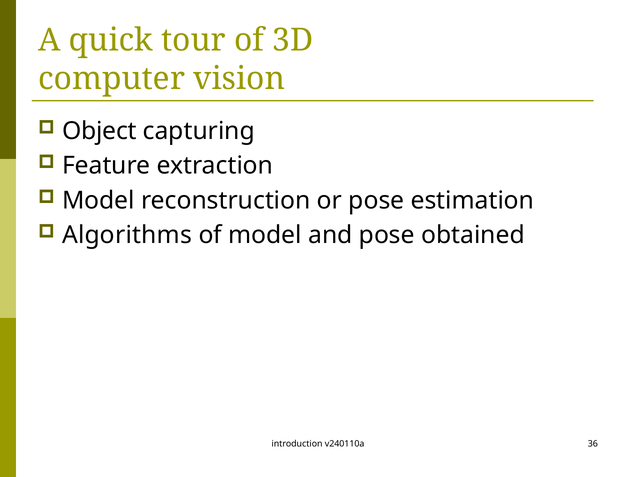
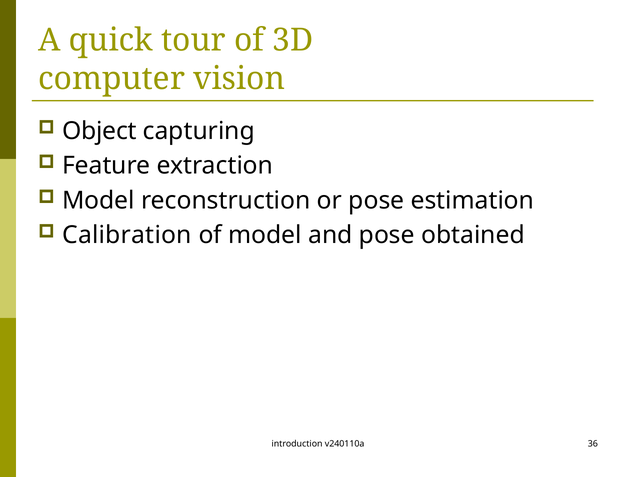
Algorithms: Algorithms -> Calibration (127, 235)
